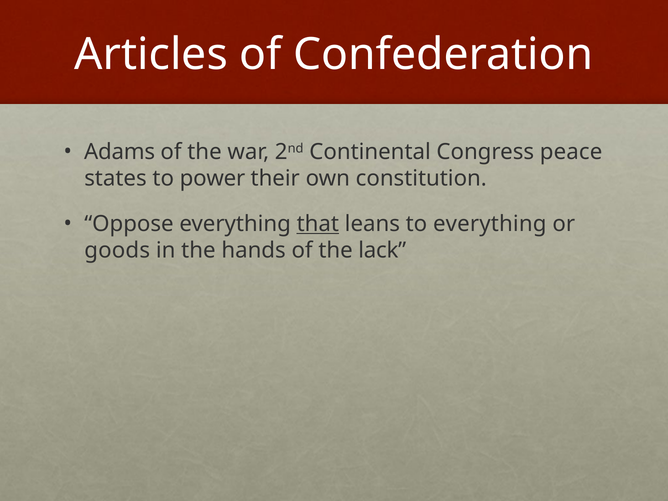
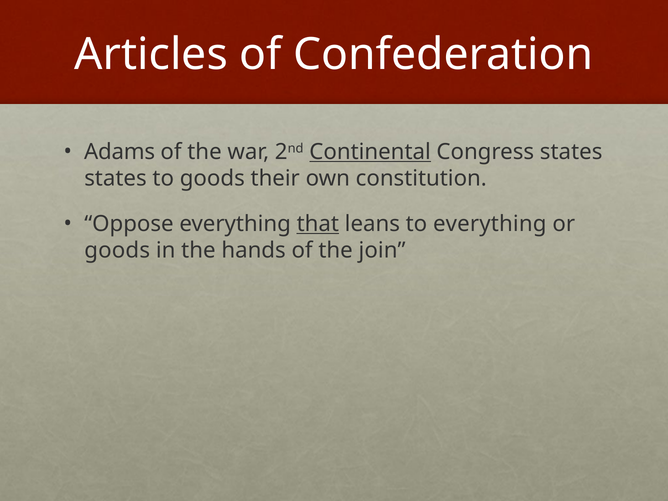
Continental underline: none -> present (370, 152)
Congress peace: peace -> states (571, 152)
to power: power -> goods (212, 179)
lack: lack -> join (382, 251)
